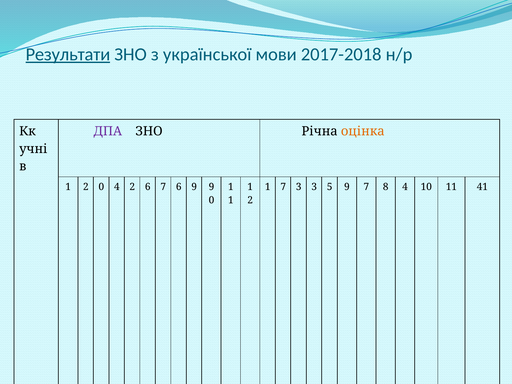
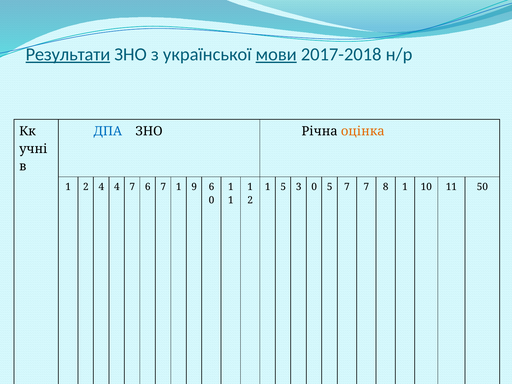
мови underline: none -> present (276, 54)
ДПА colour: purple -> blue (108, 131)
2 0: 0 -> 4 (101, 187)
4 2: 2 -> 7 (132, 187)
7 6: 6 -> 1 (179, 187)
9 9: 9 -> 6 (211, 187)
1 7: 7 -> 5 (283, 187)
3: 3 -> 0 (314, 187)
5 9: 9 -> 7 (347, 187)
8 4: 4 -> 1 (405, 187)
41: 41 -> 50 (482, 187)
